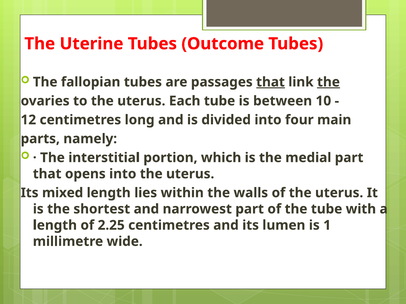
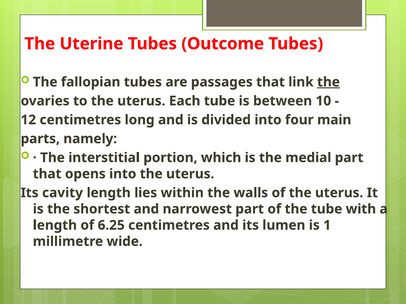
that underline: present -> none (271, 82)
mixed: mixed -> cavity (63, 193)
2.25: 2.25 -> 6.25 (111, 226)
